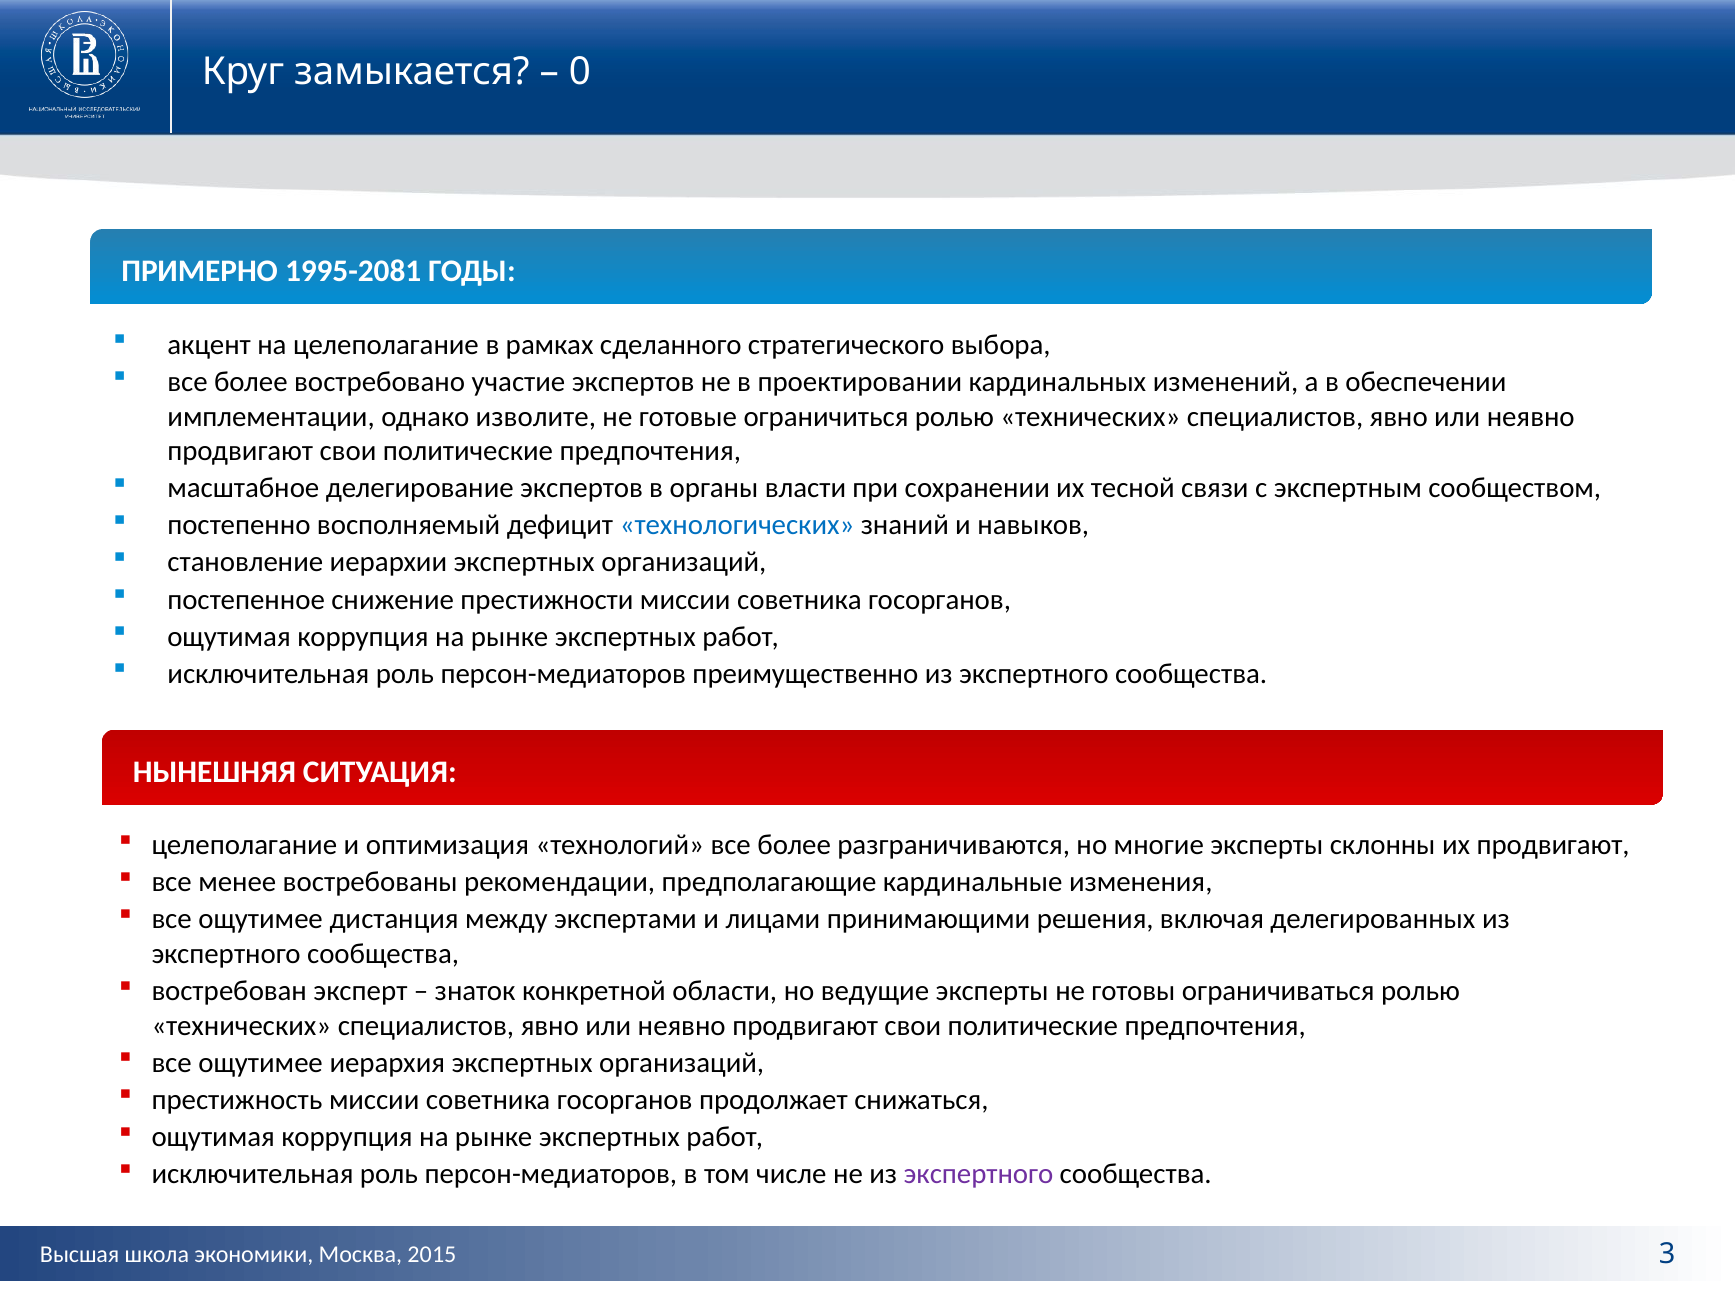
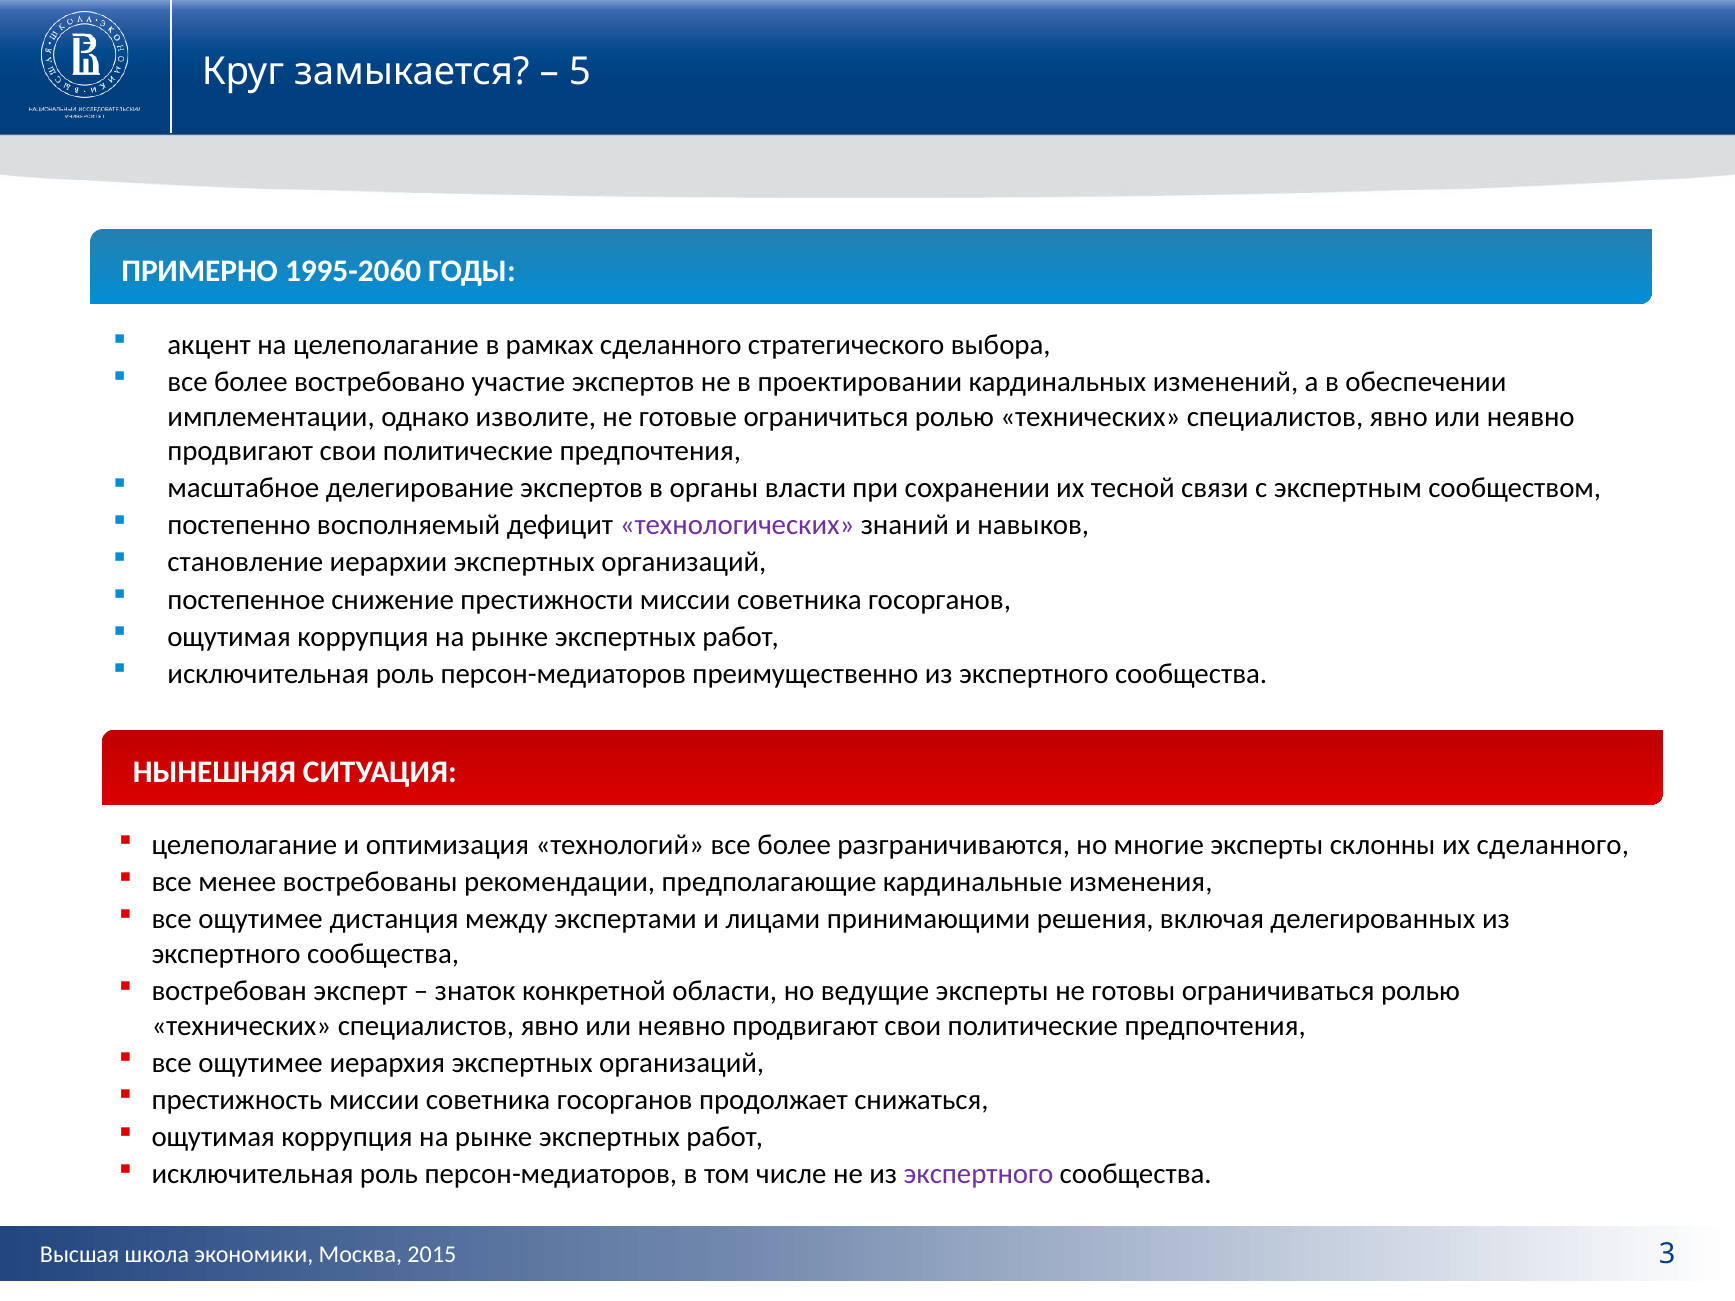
0: 0 -> 5 (580, 72)
1995-2081: 1995-2081 -> 1995-2060 (353, 271)
технологических colour: blue -> purple (737, 525)
их продвигают: продвигают -> сделанного (1553, 845)
